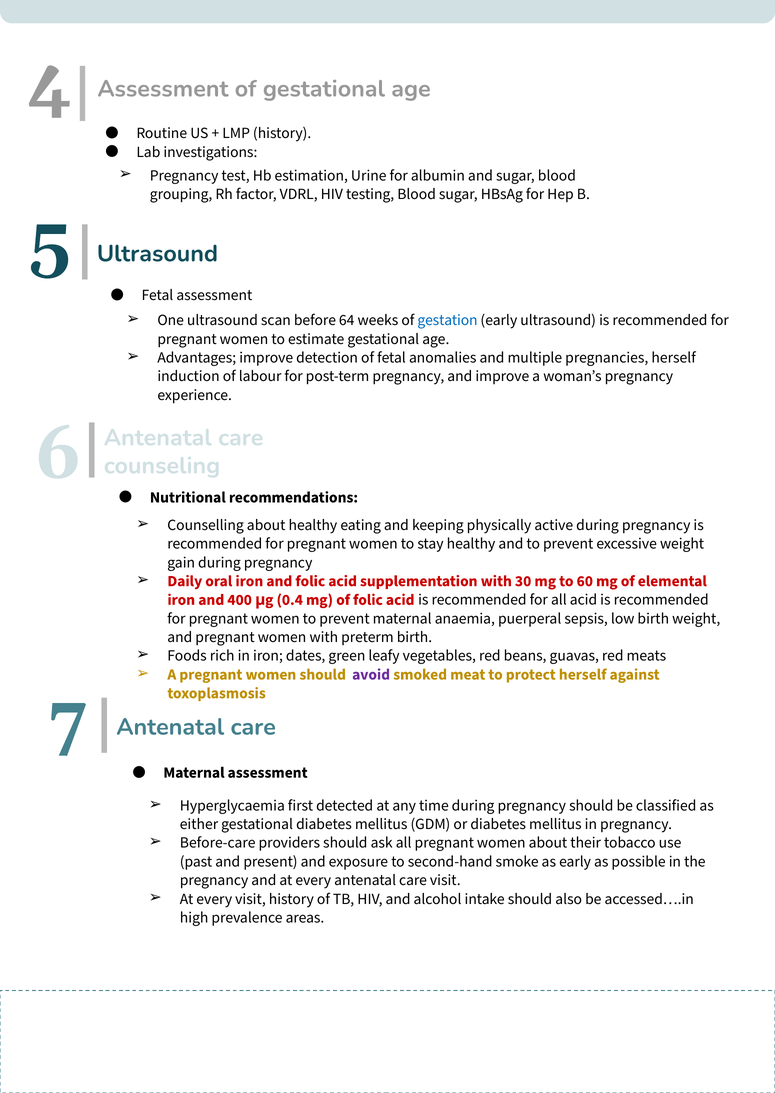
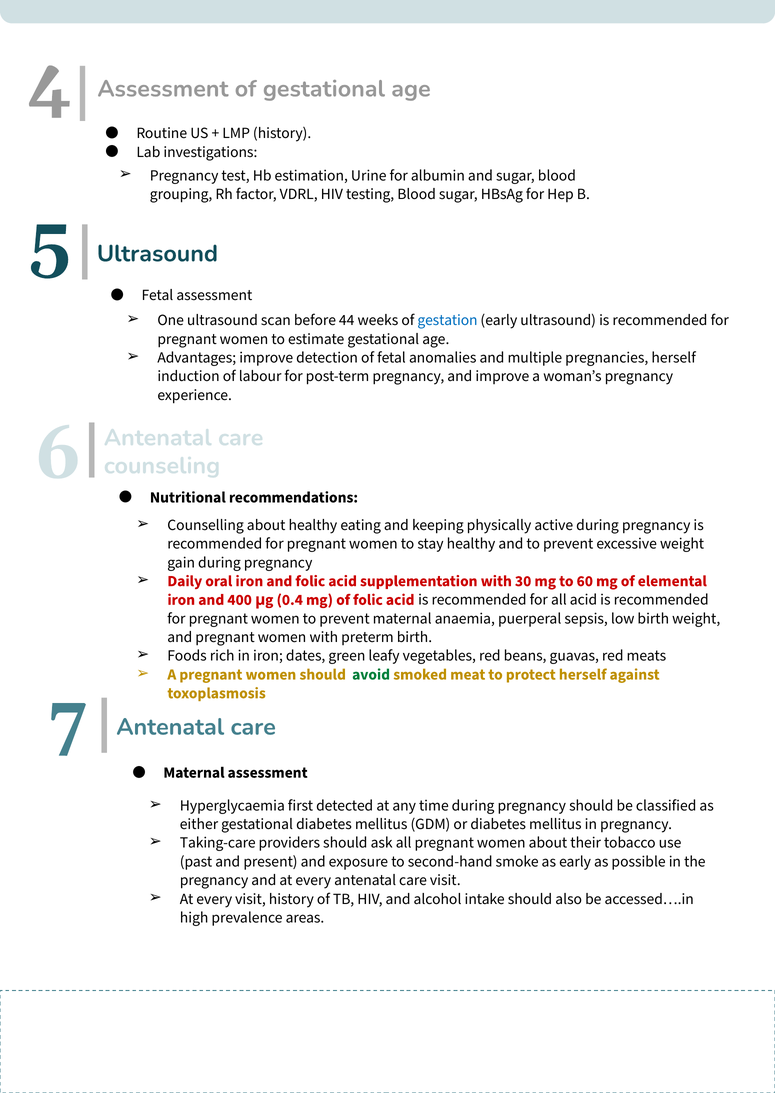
64: 64 -> 44 (347, 320)
avoid colour: purple -> green (371, 674)
Before-care: Before-care -> Taking-care (218, 842)
